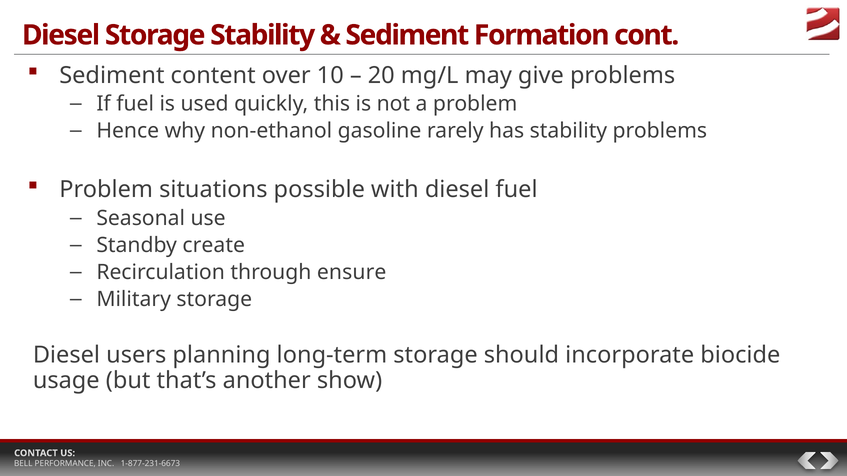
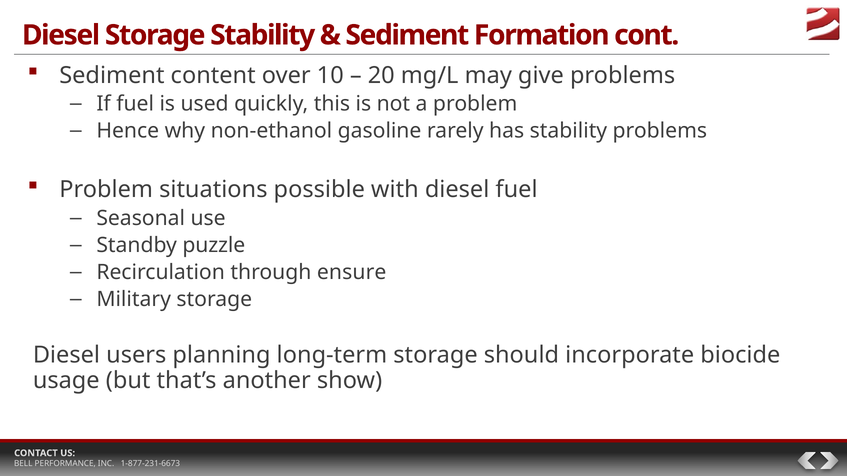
create: create -> puzzle (214, 245)
